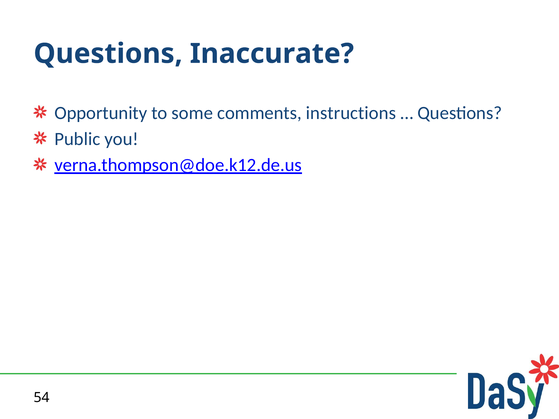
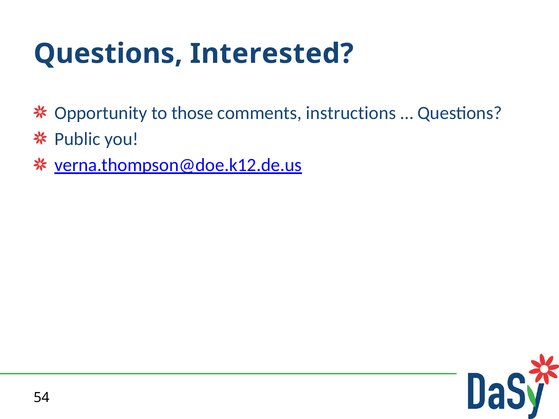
Inaccurate: Inaccurate -> Interested (272, 54)
some: some -> those (192, 113)
